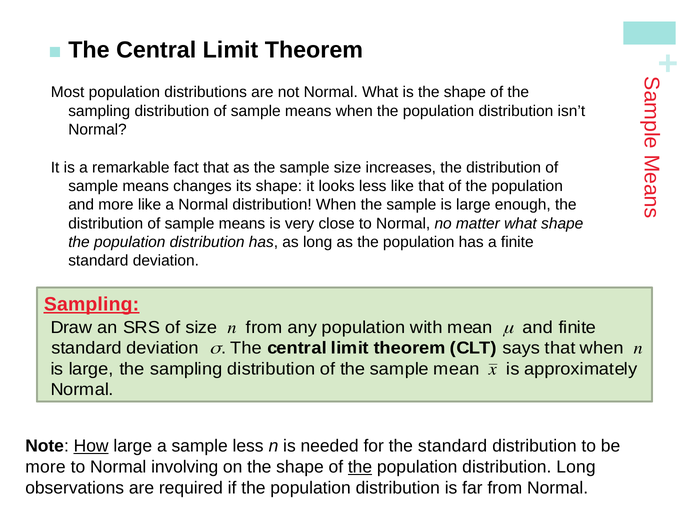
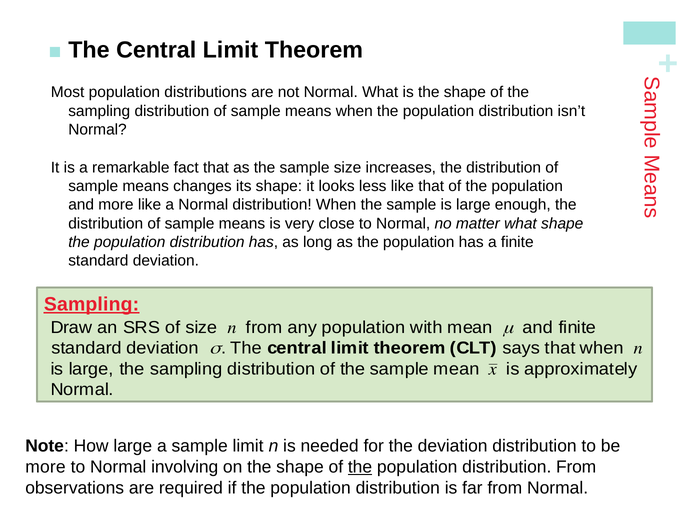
How underline: present -> none (91, 446)
sample less: less -> limit (248, 446)
the standard: standard -> deviation (453, 446)
distribution Long: Long -> From (576, 466)
